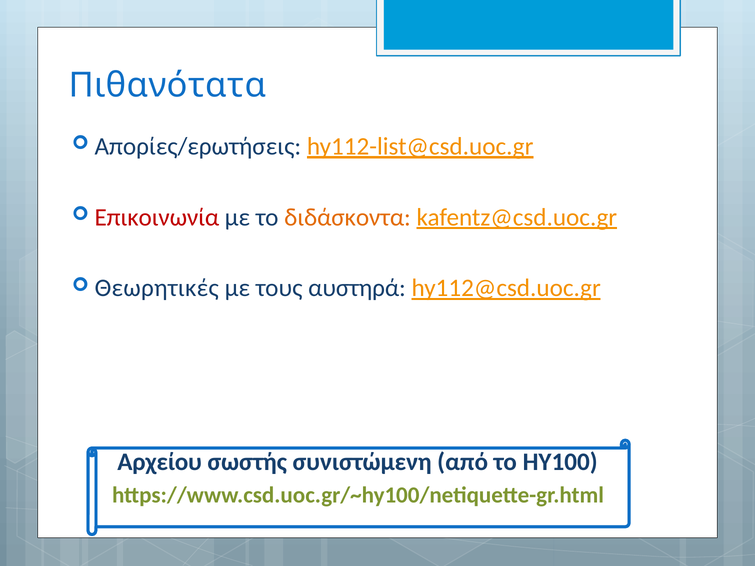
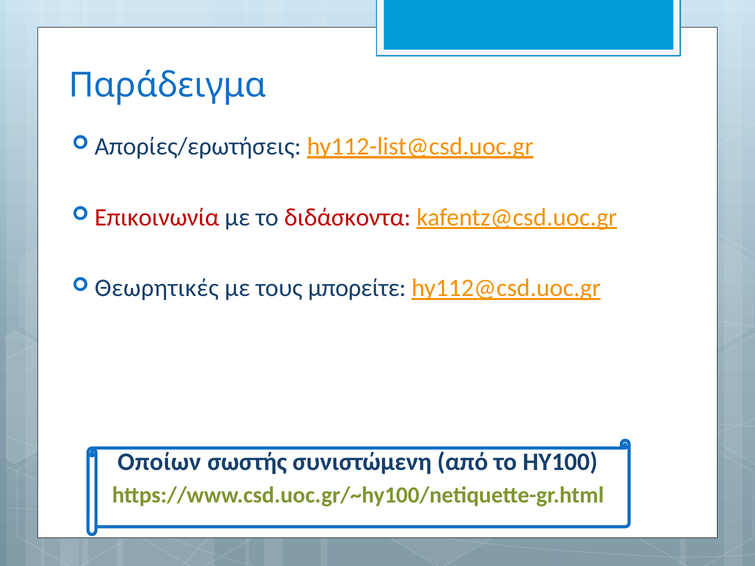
Πιθανότατα: Πιθανότατα -> Παράδειγμα (168, 86)
διδάσκοντα colour: orange -> red (348, 217)
αυστηρά: αυστηρά -> μπορείτε (357, 288)
Αρχείου: Αρχείου -> Οποίων (159, 462)
